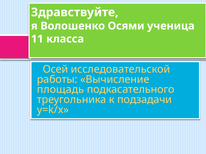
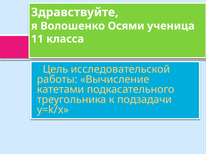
Осей: Осей -> Цель (55, 69)
площадь: площадь -> катетами (61, 90)
